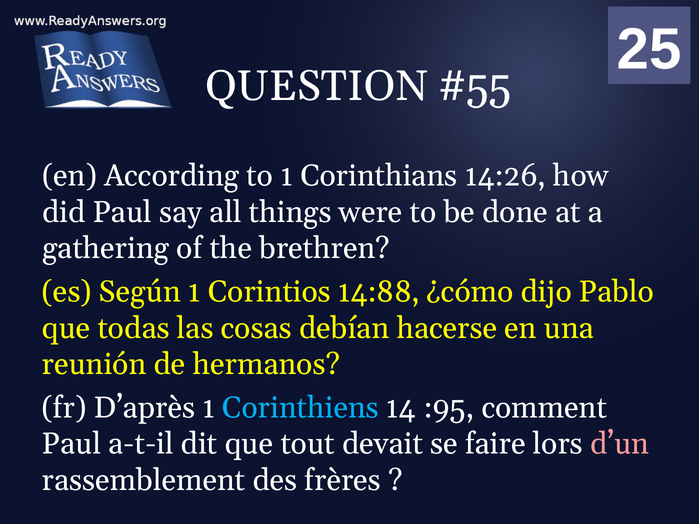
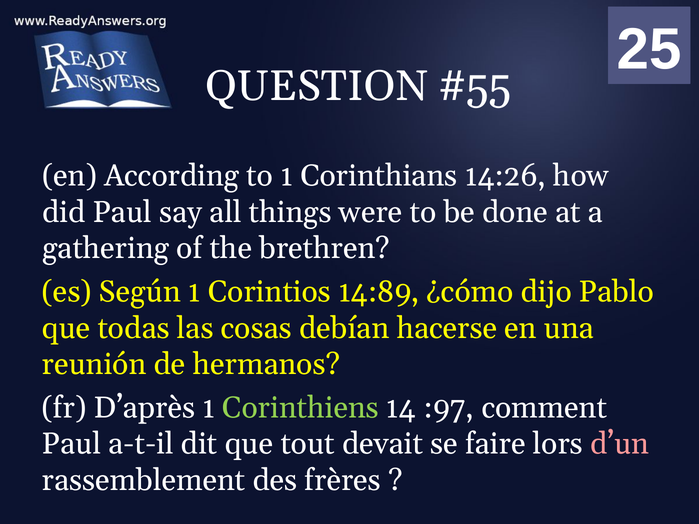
14:88: 14:88 -> 14:89 (379, 292)
Corinthiens colour: light blue -> light green (301, 408)
:95: :95 -> :97 (449, 408)
